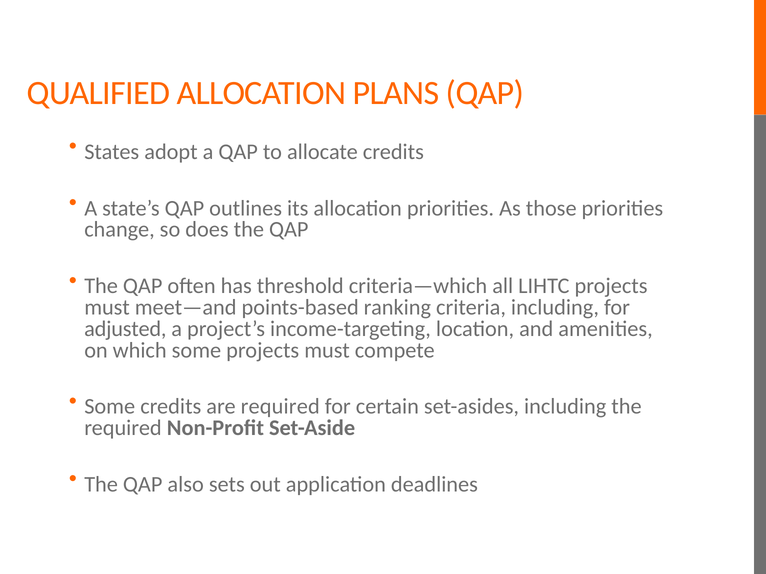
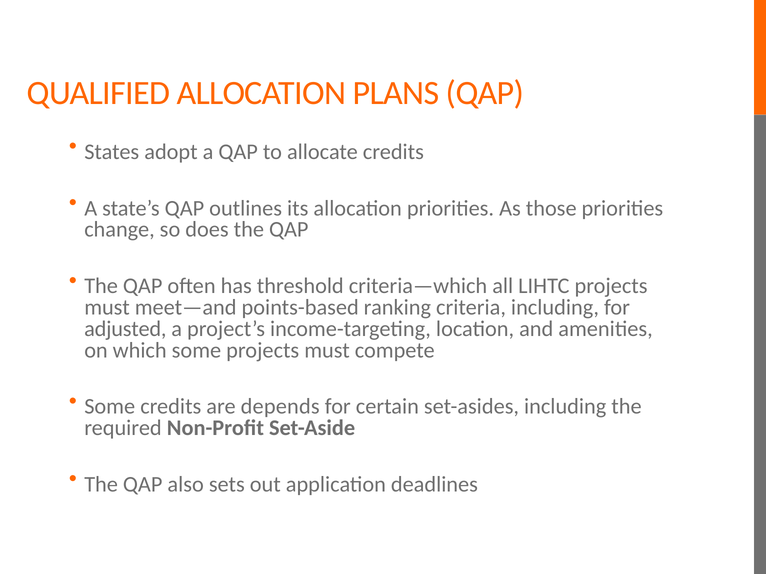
are required: required -> depends (280, 407)
